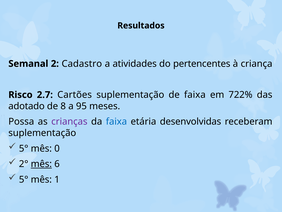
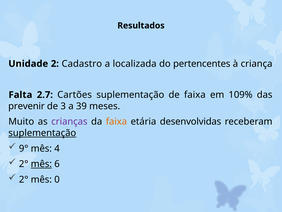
Semanal: Semanal -> Unidade (28, 64)
atividades: atividades -> localizada (135, 64)
Risco: Risco -> Falta (20, 95)
722%: 722% -> 109% (241, 95)
adotado: adotado -> prevenir (26, 106)
8: 8 -> 3 (63, 106)
95: 95 -> 39 (81, 106)
Possa: Possa -> Muito (21, 121)
faixa colour: blue -> orange (116, 121)
suplementação underline: none -> present (42, 133)
5°: 5° -> 9° (24, 148)
0: 0 -> 4 (57, 148)
5°: 5° -> 2° (24, 179)
1: 1 -> 0 (57, 179)
